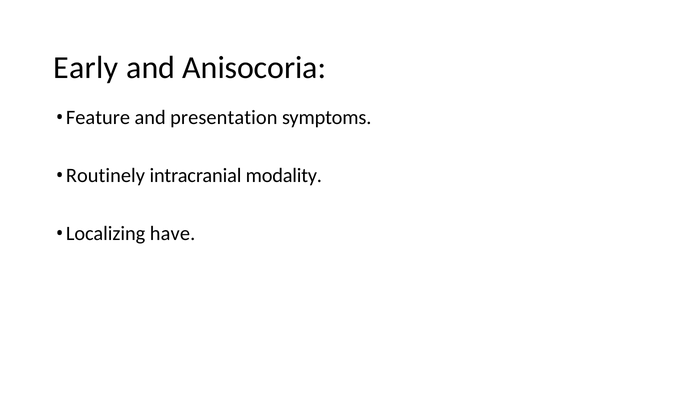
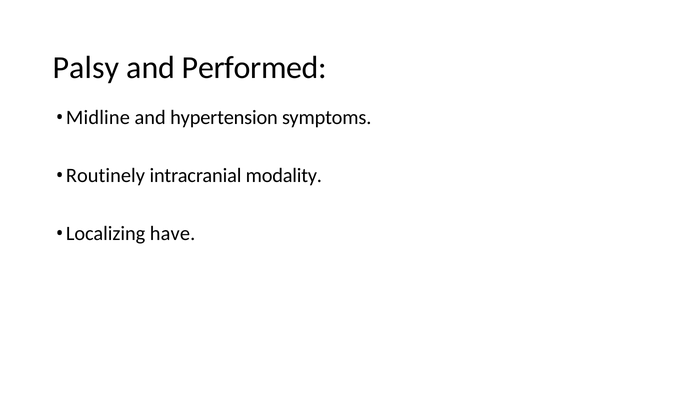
Early: Early -> Palsy (86, 68)
Anisocoria: Anisocoria -> Performed (254, 68)
Feature: Feature -> Midline (98, 118)
presentation: presentation -> hypertension (224, 118)
